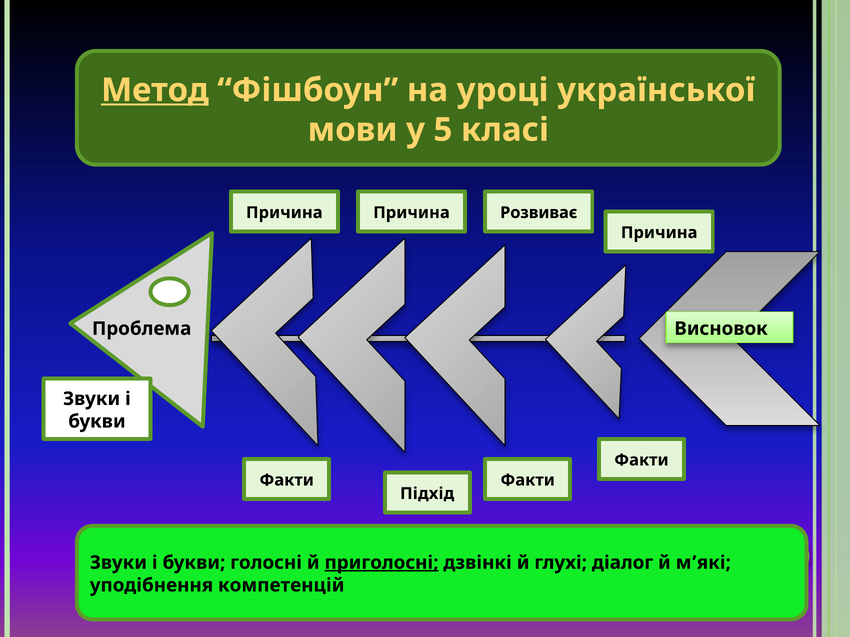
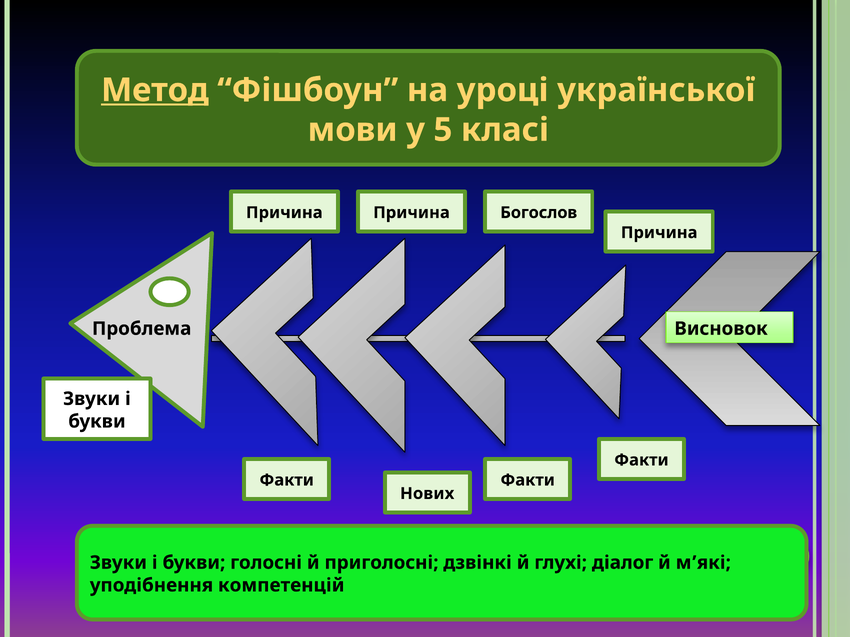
Розвиває: Розвиває -> Богослов (539, 213)
Підхід: Підхід -> Нових (427, 494)
приголосні underline: present -> none (382, 563)
